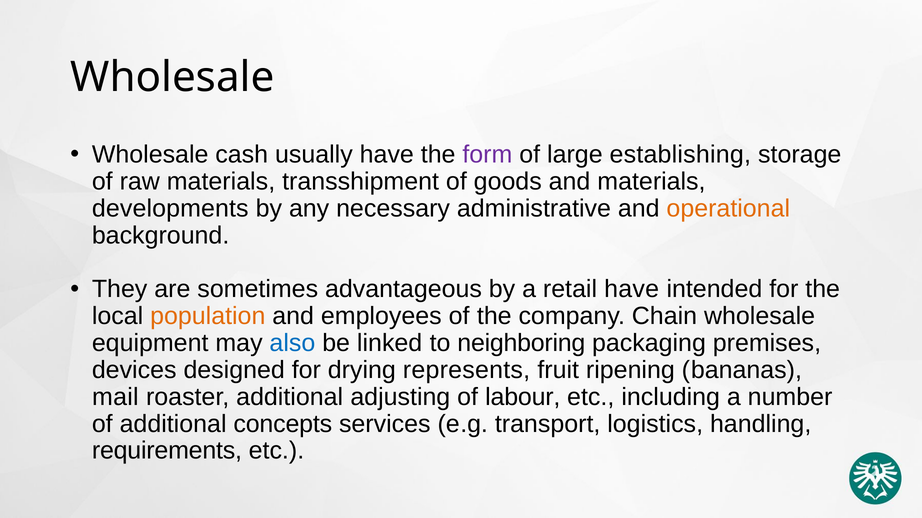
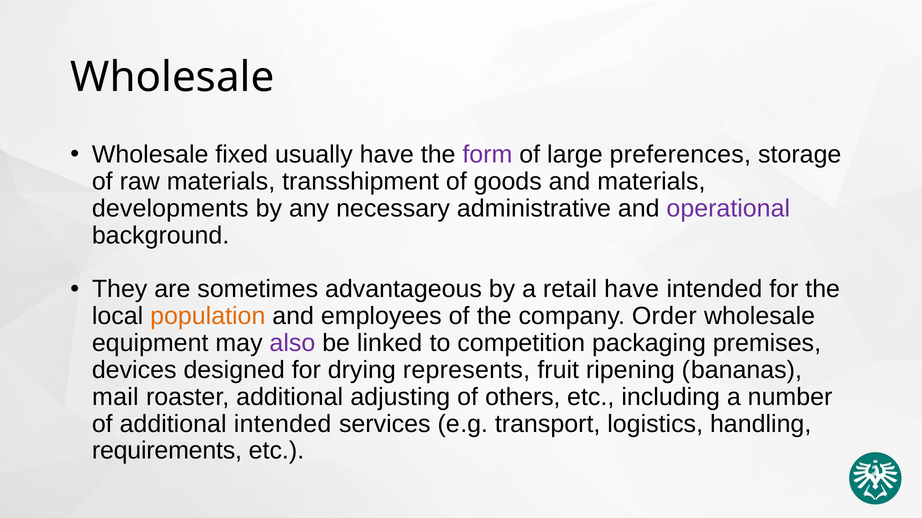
cash: cash -> fixed (242, 155)
establishing: establishing -> preferences (680, 155)
operational colour: orange -> purple (728, 209)
Chain: Chain -> Order (664, 317)
also colour: blue -> purple (292, 343)
neighboring: neighboring -> competition (521, 343)
labour: labour -> others (523, 397)
additional concepts: concepts -> intended (283, 424)
